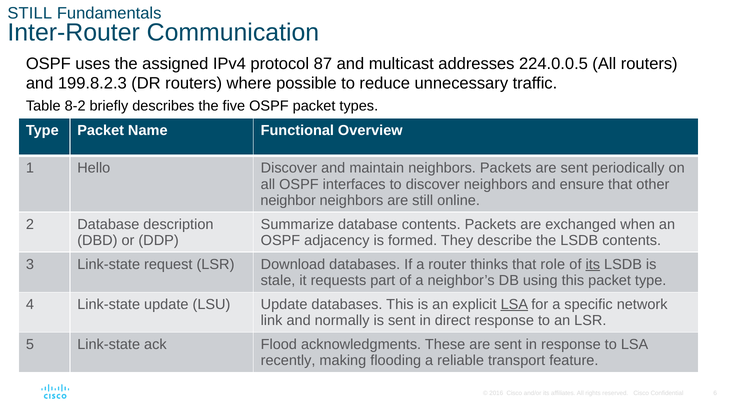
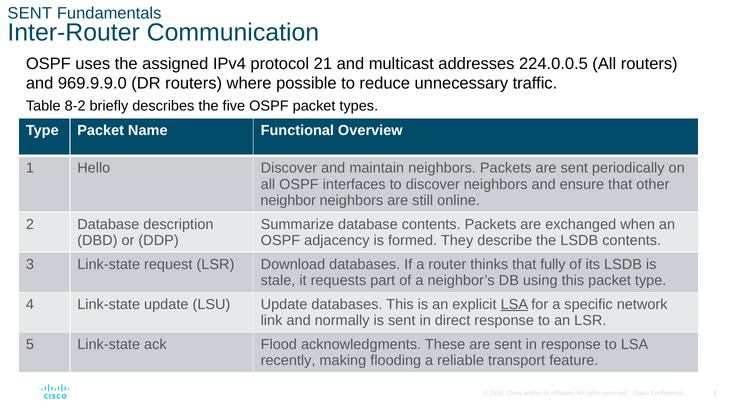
STILL: STILL -> SENT (30, 13)
87: 87 -> 21 (323, 64)
199.8.2.3: 199.8.2.3 -> 969.9.9.0 (92, 84)
role: role -> fully (553, 264)
its underline: present -> none (593, 264)
